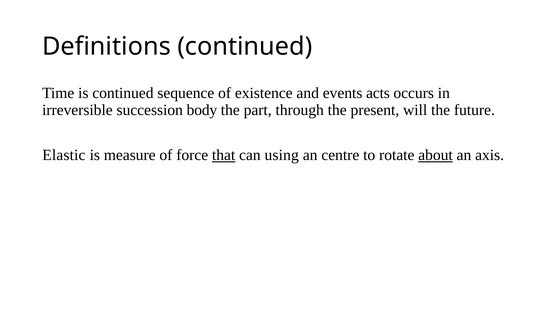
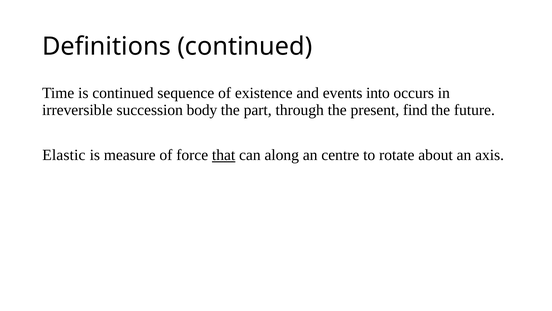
acts: acts -> into (378, 93)
will: will -> find (415, 110)
using: using -> along (282, 155)
about underline: present -> none (436, 155)
